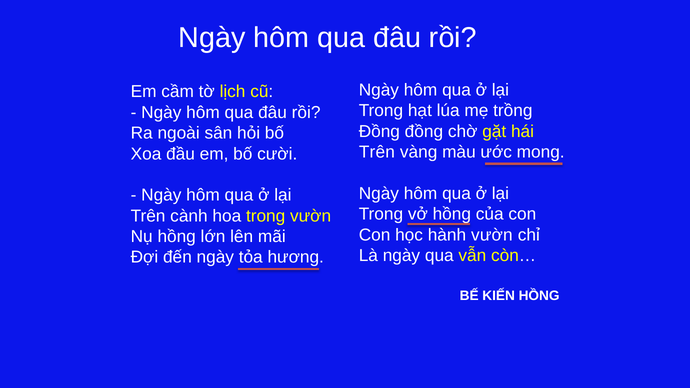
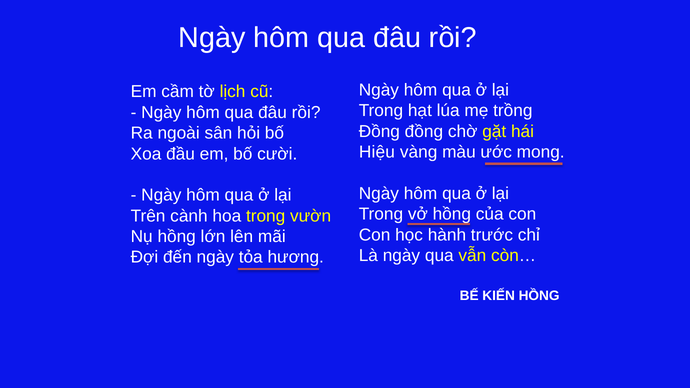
Trên: Trên -> Hiệu (377, 152)
vườn: vườn -> trước (492, 235)
